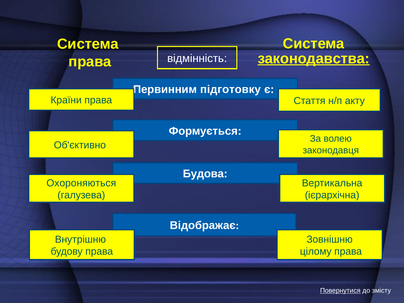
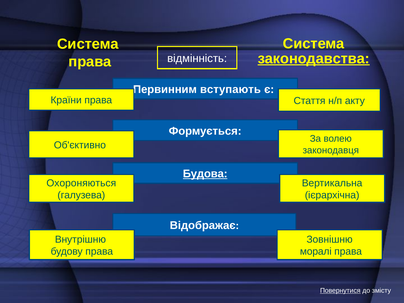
підготовку: підготовку -> вступають (230, 89)
Будова underline: none -> present (205, 174)
цілому: цілому -> моралі (316, 252)
